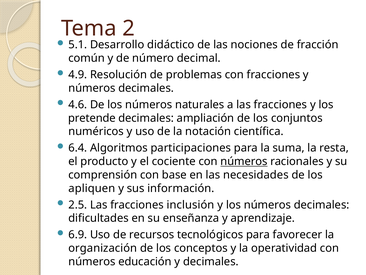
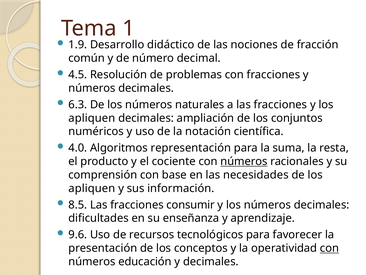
2: 2 -> 1 (129, 28)
5.1: 5.1 -> 1.9 (78, 45)
4.9: 4.9 -> 4.5 (78, 75)
4.6: 4.6 -> 6.3 (78, 104)
pretende: pretende -> apliquen (92, 118)
6.4: 6.4 -> 4.0 (78, 148)
participaciones: participaciones -> representación (191, 148)
2.5: 2.5 -> 8.5 (78, 204)
inclusión: inclusión -> consumir (191, 204)
6.9: 6.9 -> 9.6 (78, 234)
organización: organización -> presentación (103, 248)
con underline: none -> present (329, 248)
